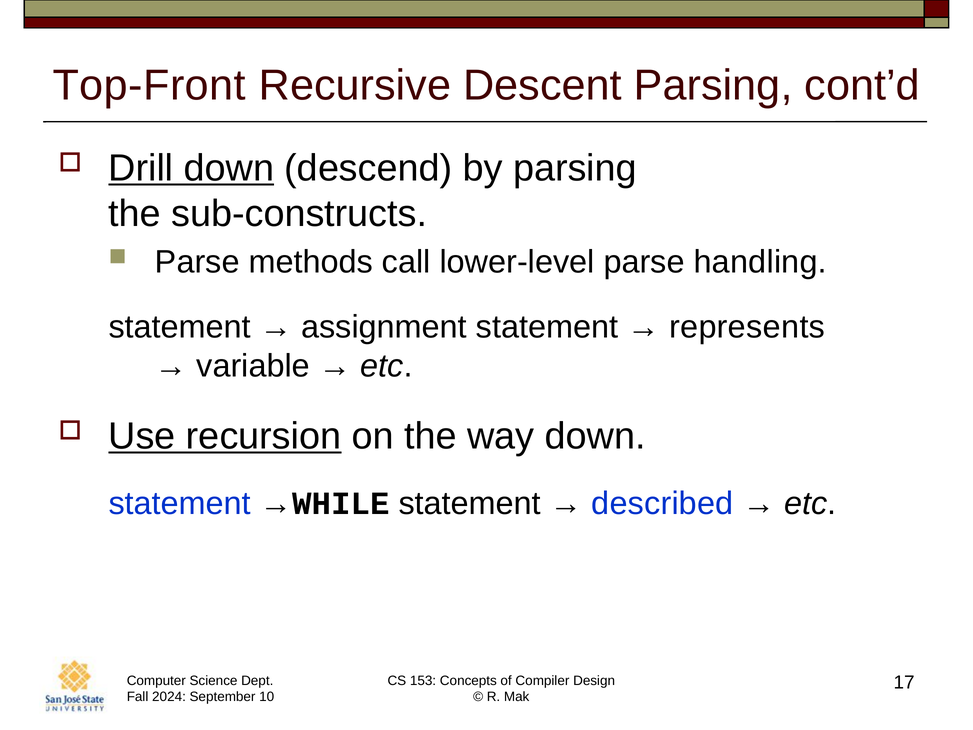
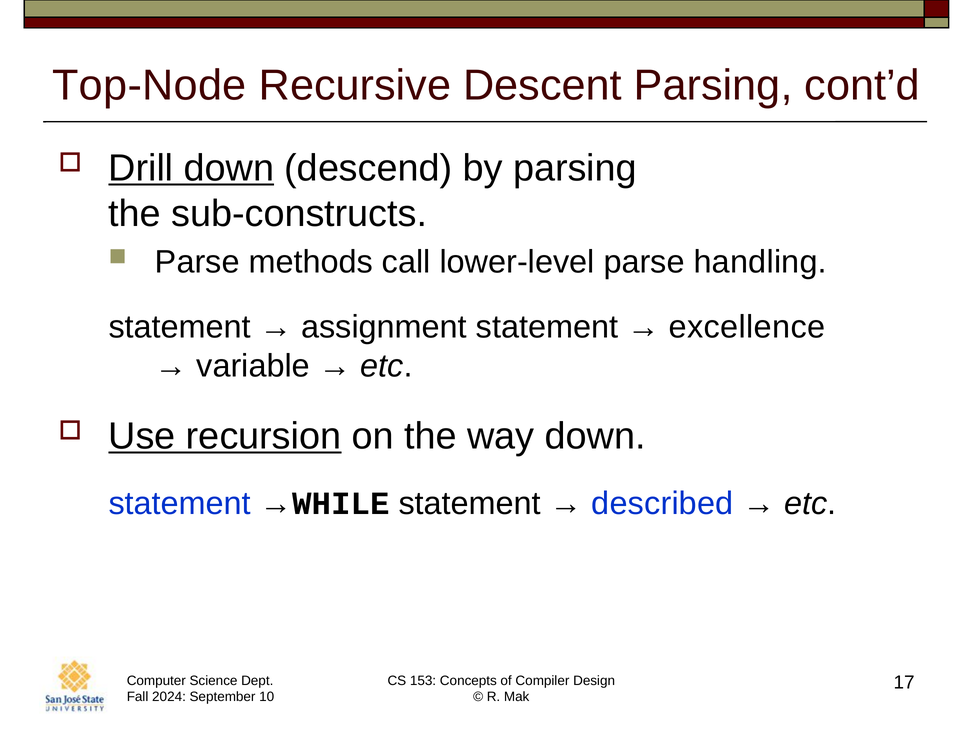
Top-Front: Top-Front -> Top-Node (149, 86)
represents: represents -> excellence (747, 327)
